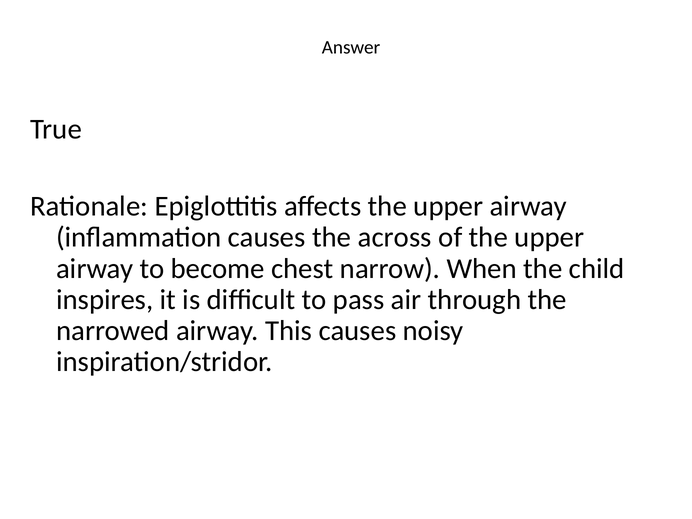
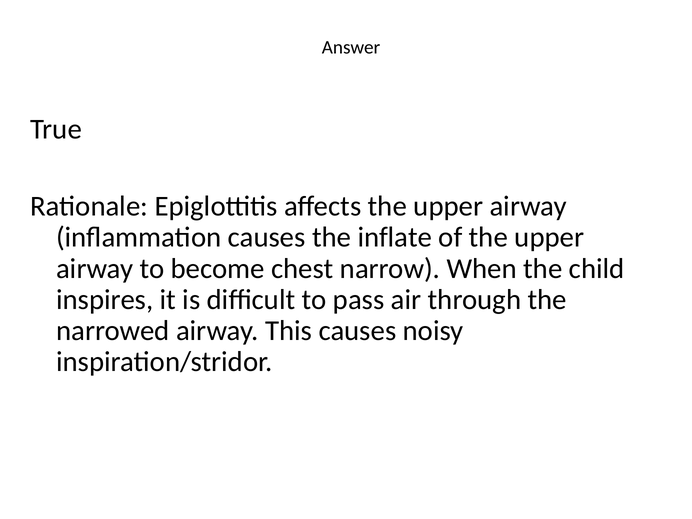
across: across -> inflate (395, 237)
